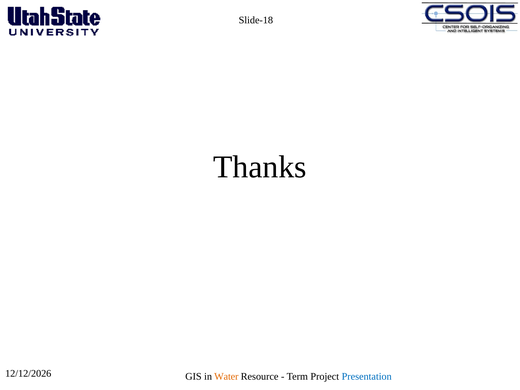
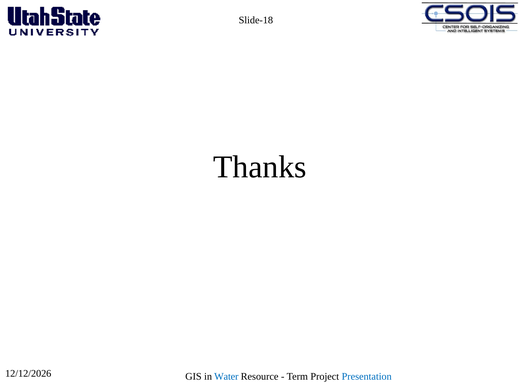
Water colour: orange -> blue (226, 376)
